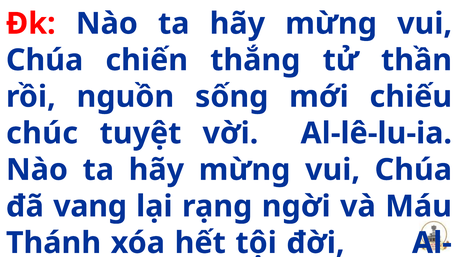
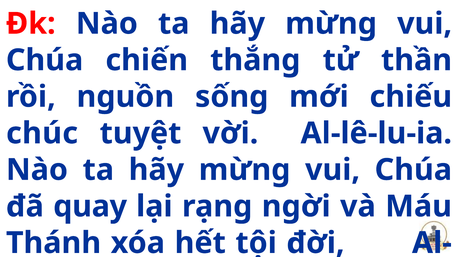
vang: vang -> quay (90, 206)
